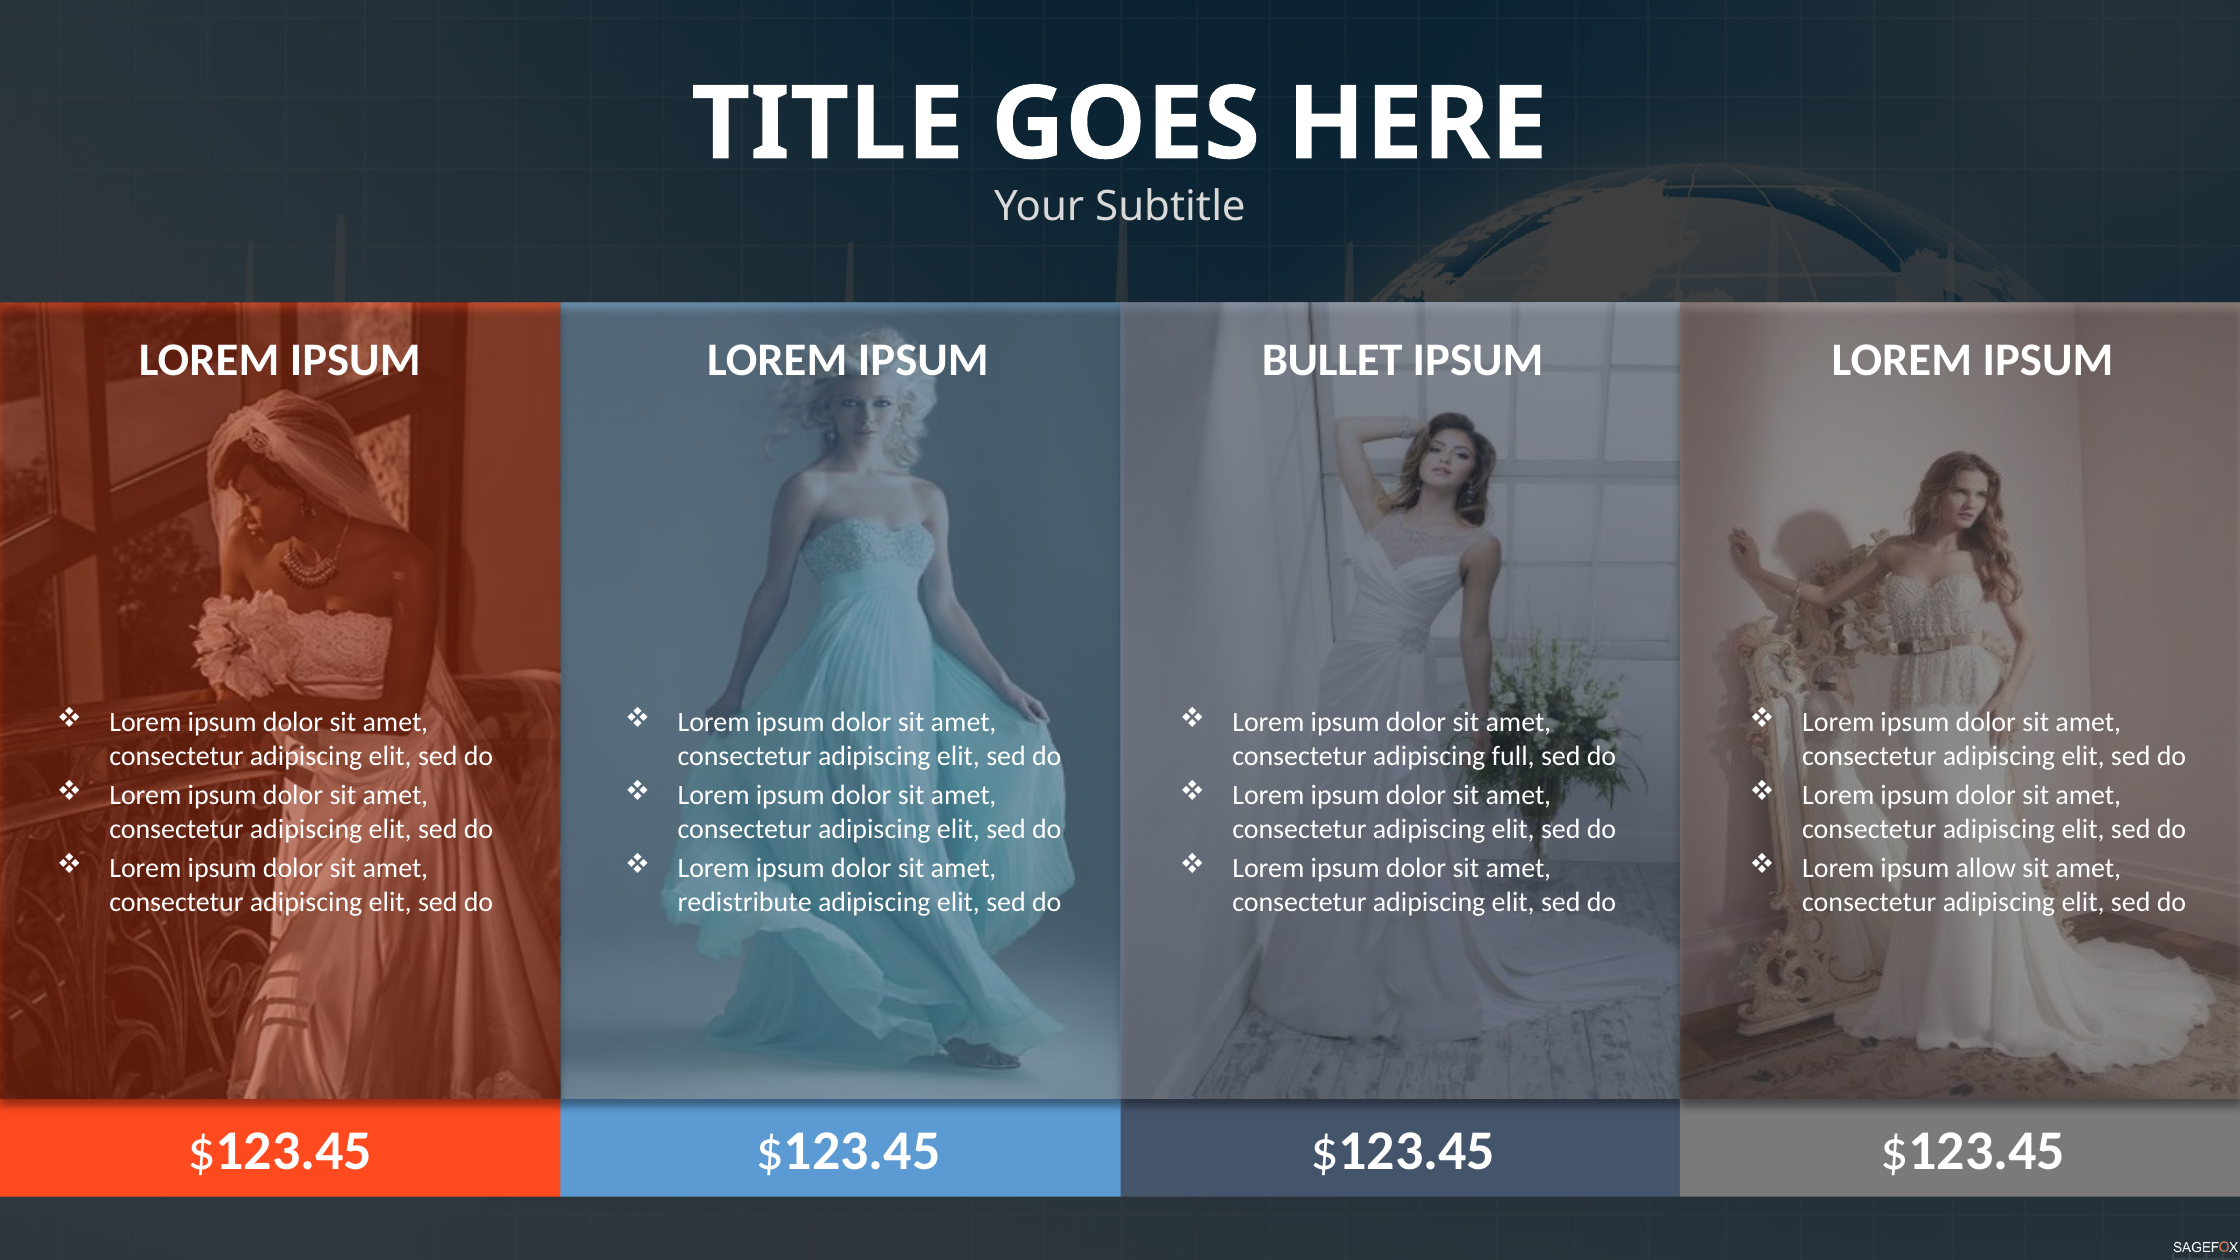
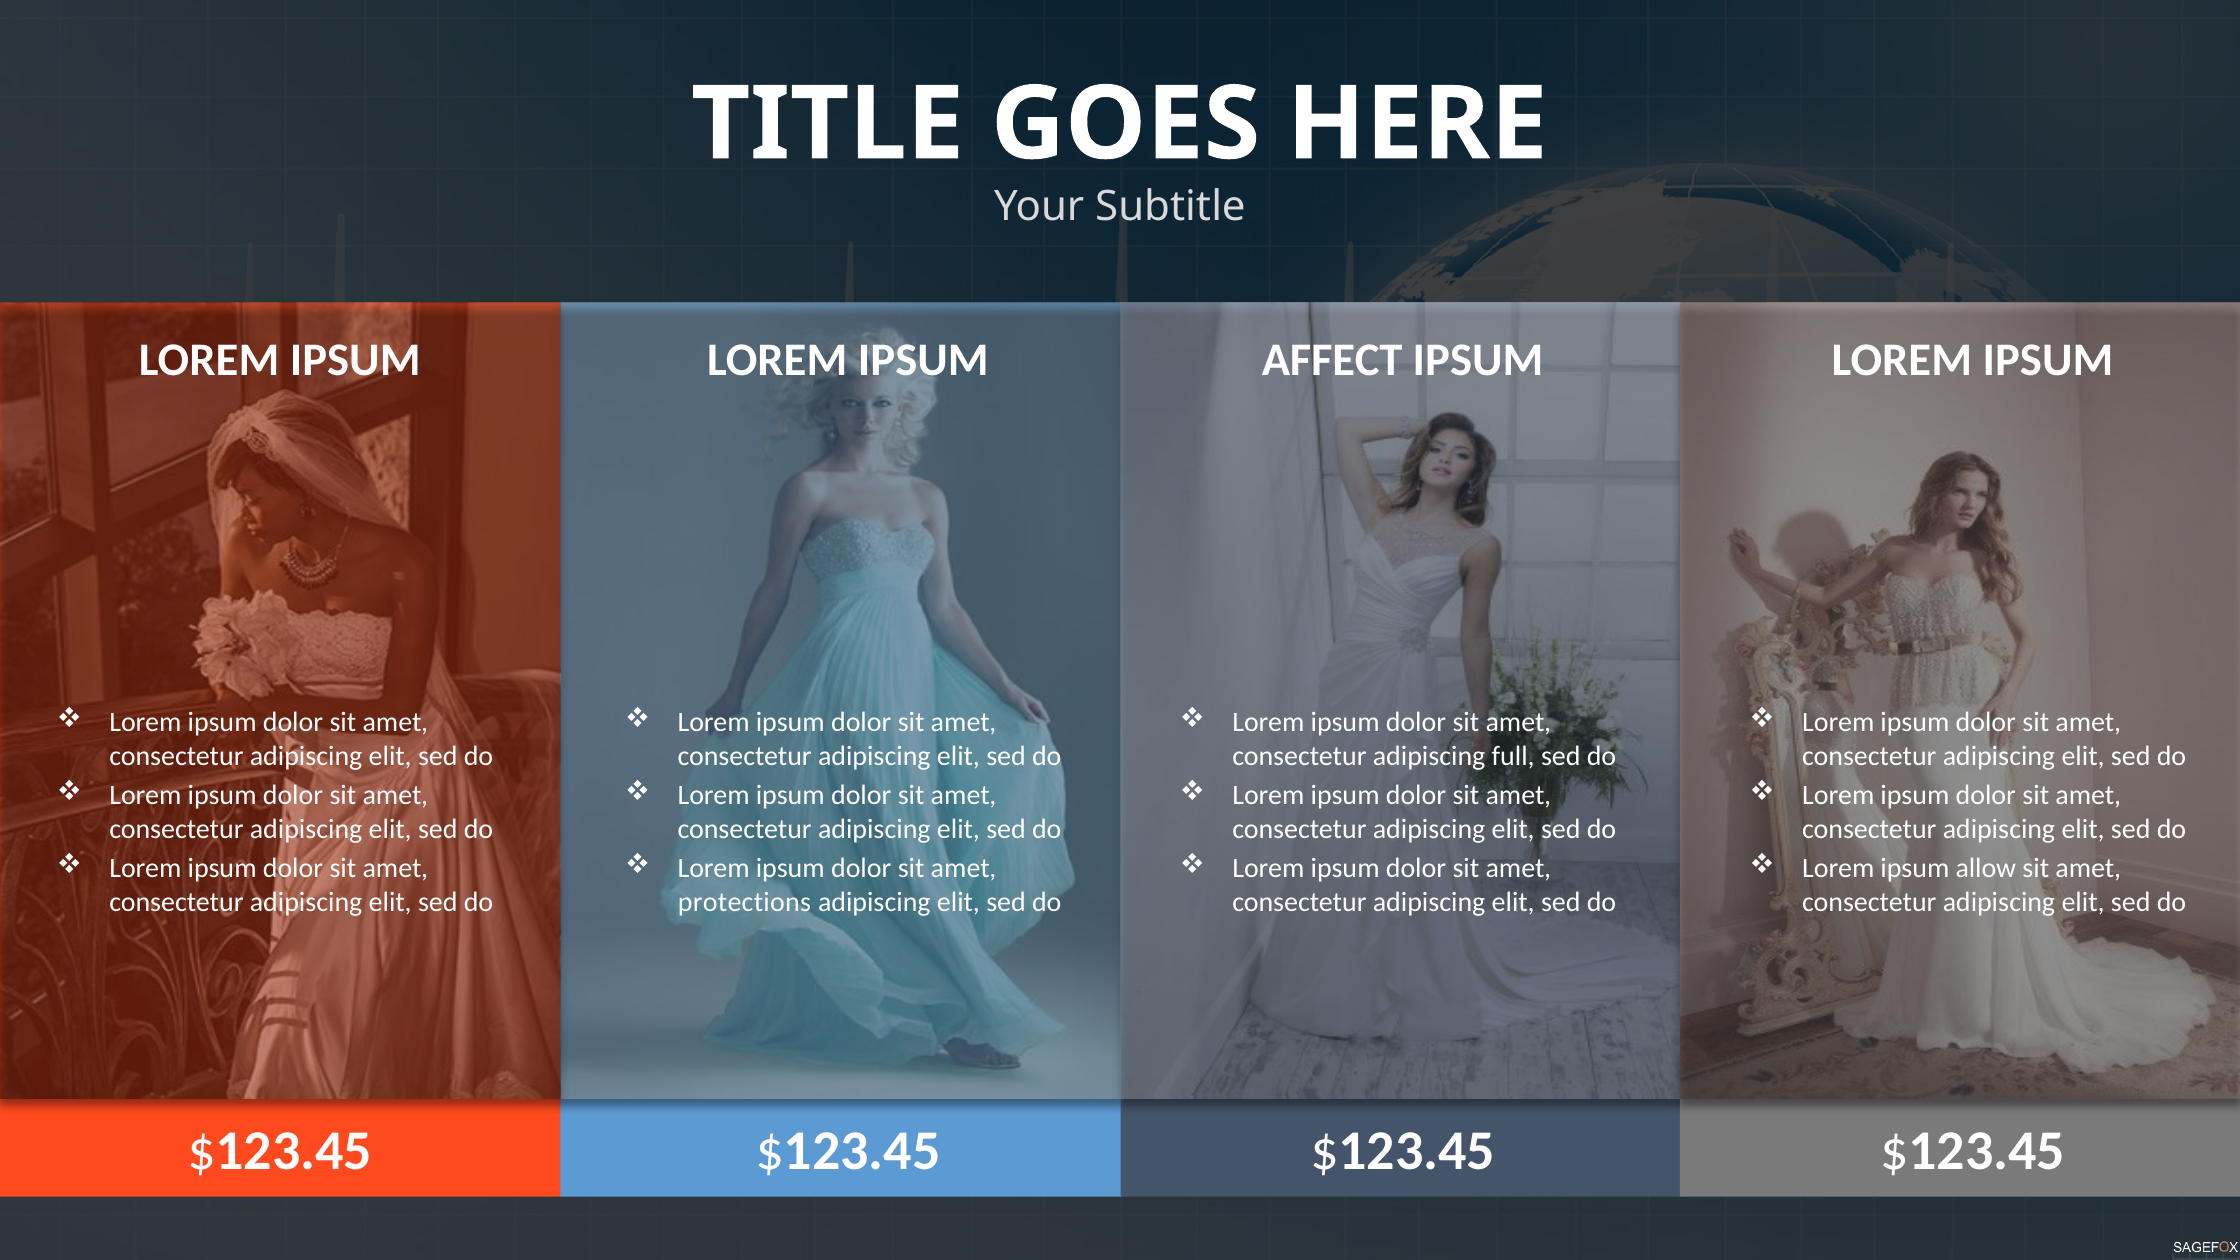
BULLET: BULLET -> AFFECT (1332, 361)
redistribute: redistribute -> protections (744, 902)
